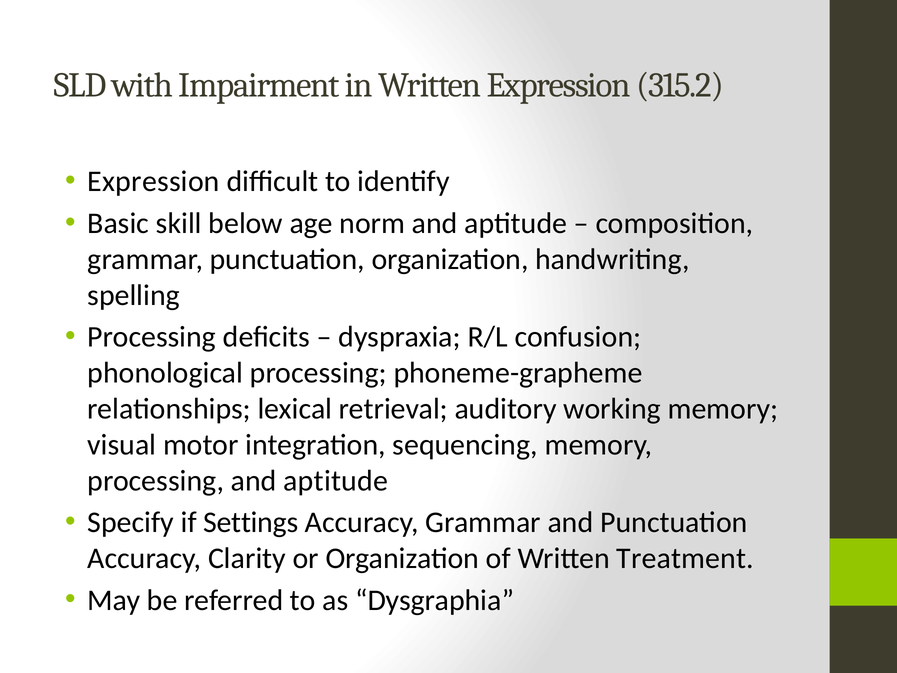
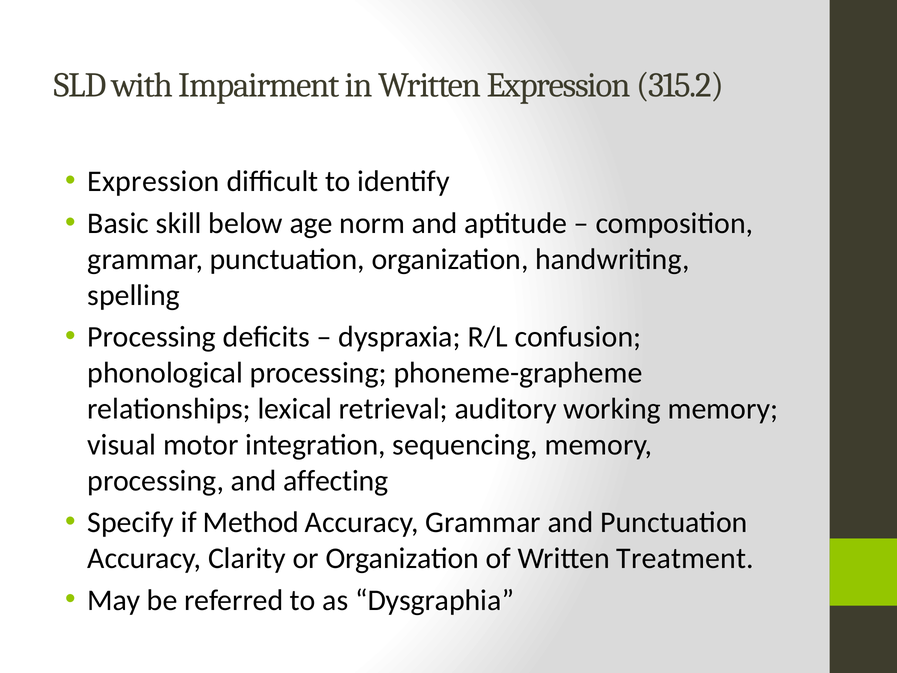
processing and aptitude: aptitude -> affecting (336, 480)
Settings: Settings -> Method (251, 522)
